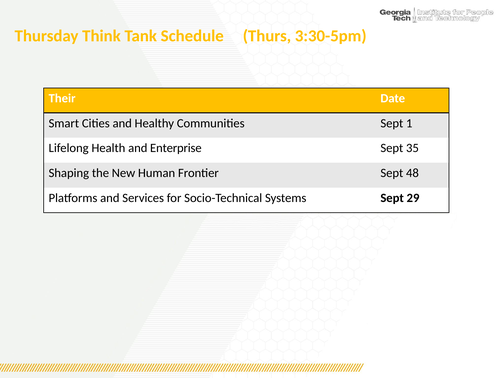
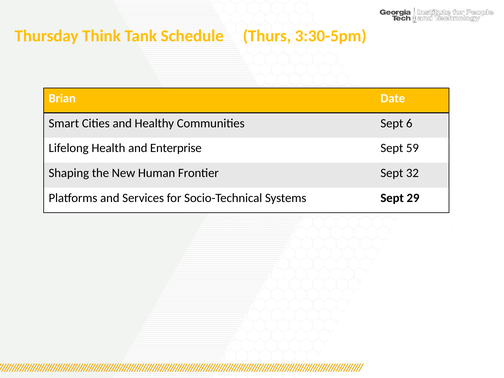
Their: Their -> Brian (62, 98)
1: 1 -> 6 (409, 123)
35: 35 -> 59 (412, 148)
48: 48 -> 32 (412, 173)
